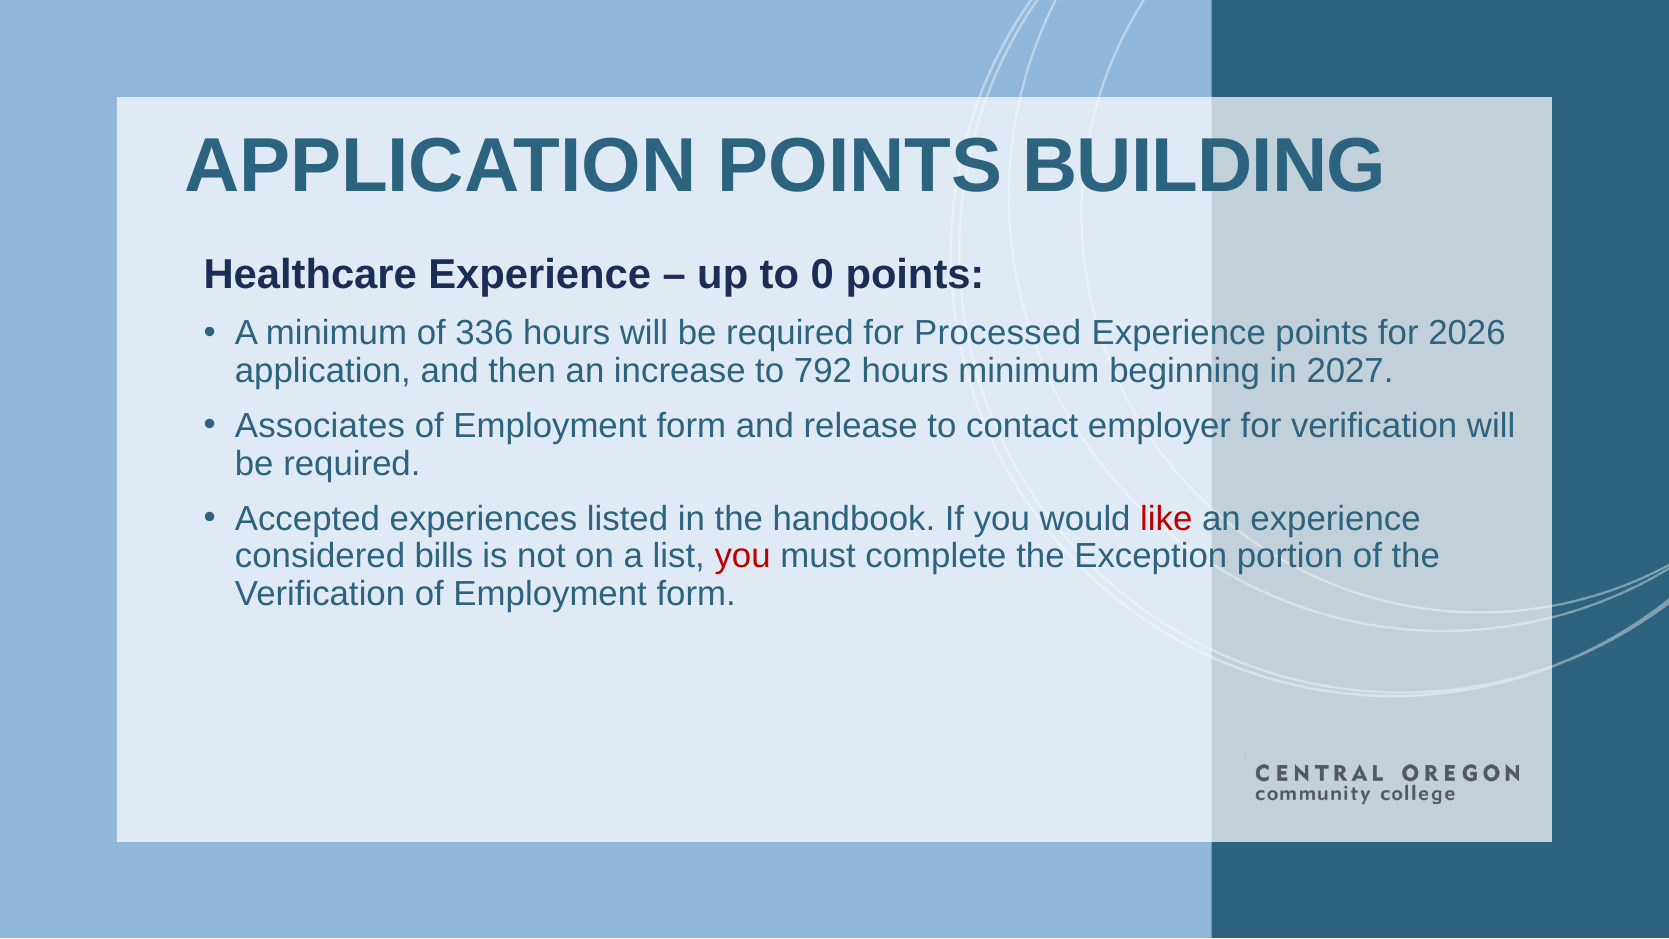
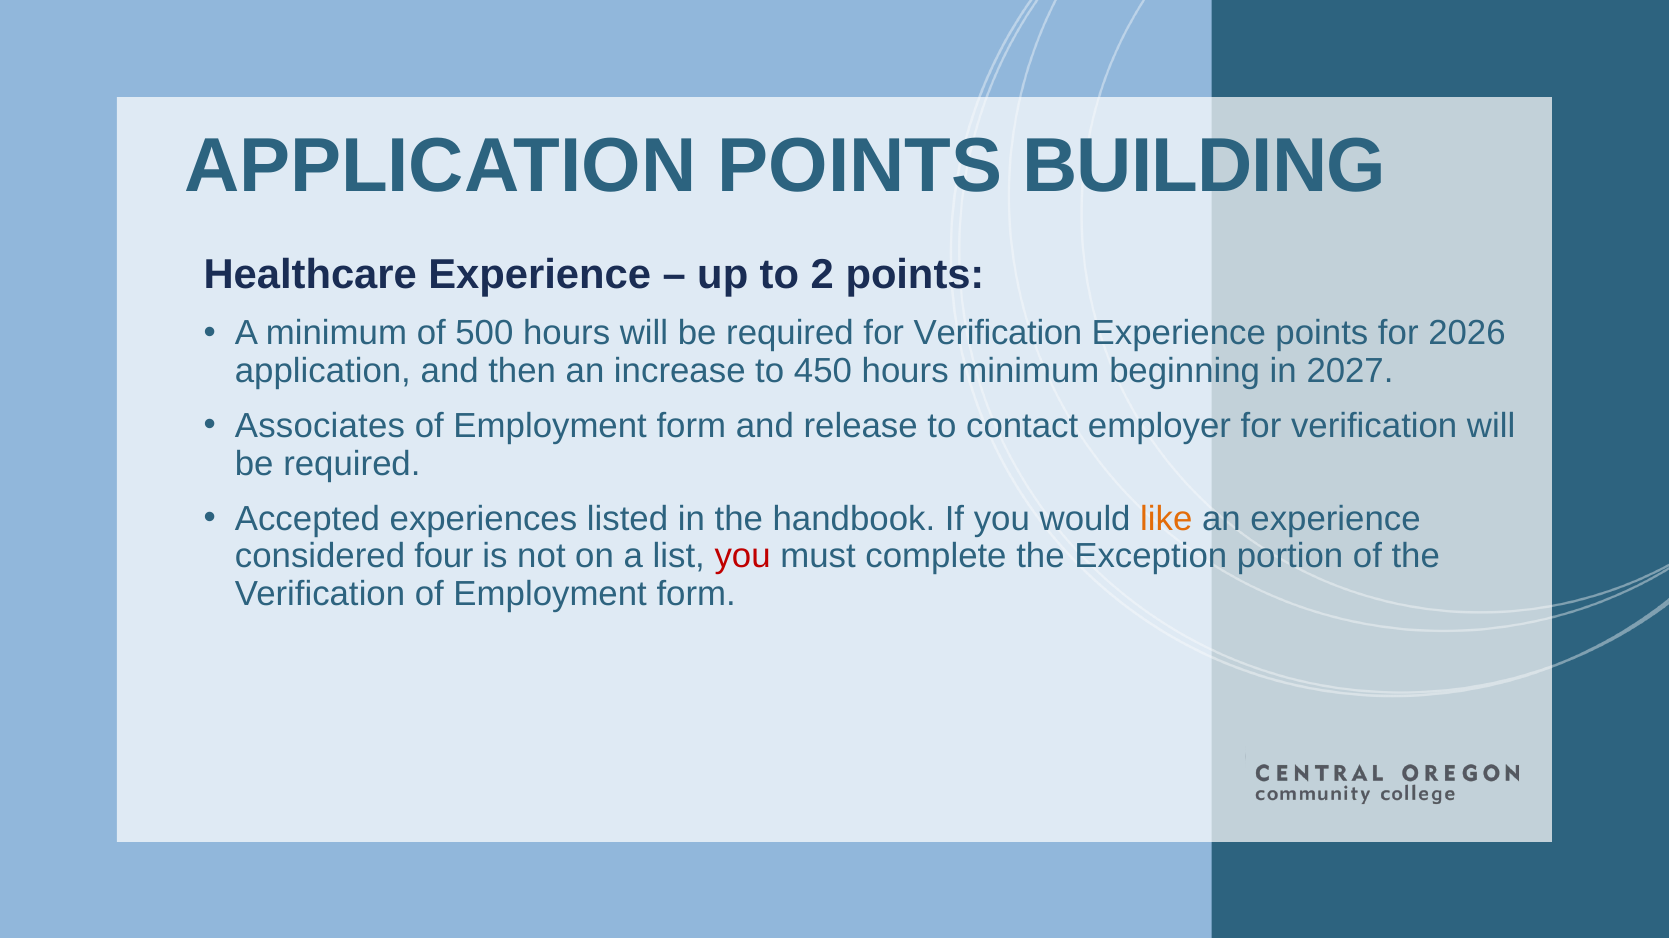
0: 0 -> 2 (822, 274)
336: 336 -> 500 (484, 333)
required for Processed: Processed -> Verification (998, 333)
792: 792 -> 450 (823, 371)
like colour: red -> orange (1166, 518)
bills: bills -> four (444, 556)
